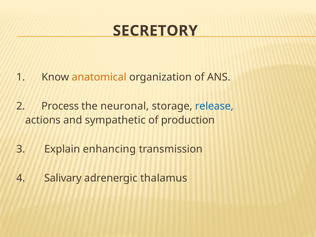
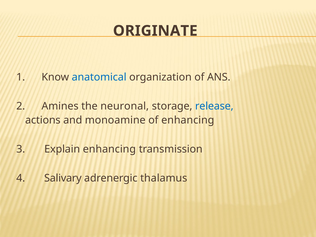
SECRETORY: SECRETORY -> ORIGINATE (155, 31)
anatomical colour: orange -> blue (99, 77)
Process: Process -> Amines (60, 106)
sympathetic: sympathetic -> monoamine (115, 120)
of production: production -> enhancing (188, 120)
